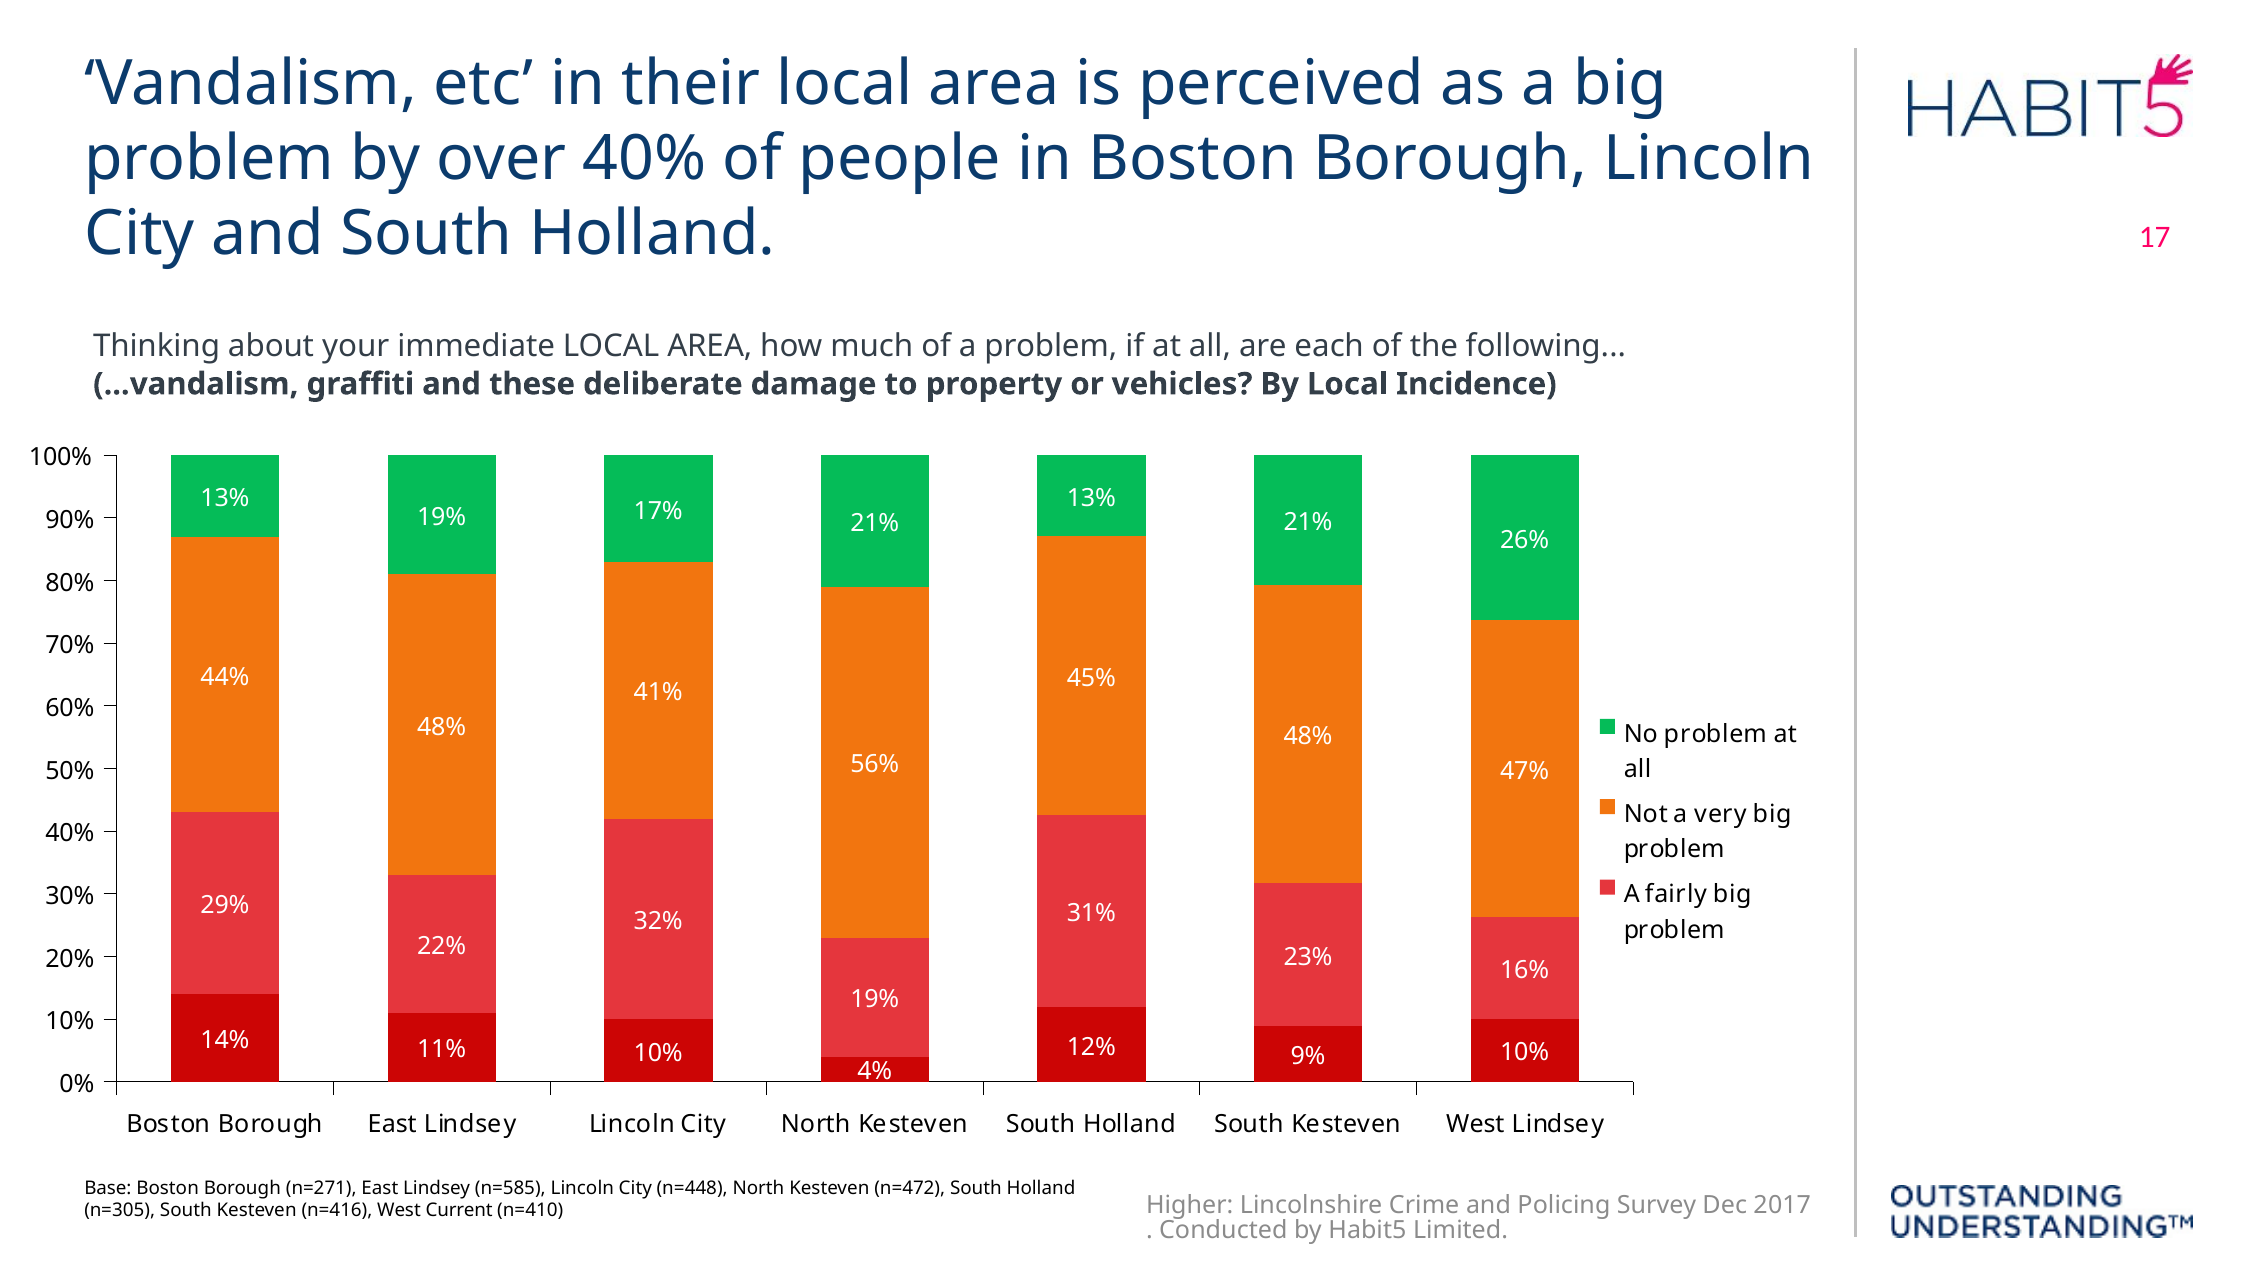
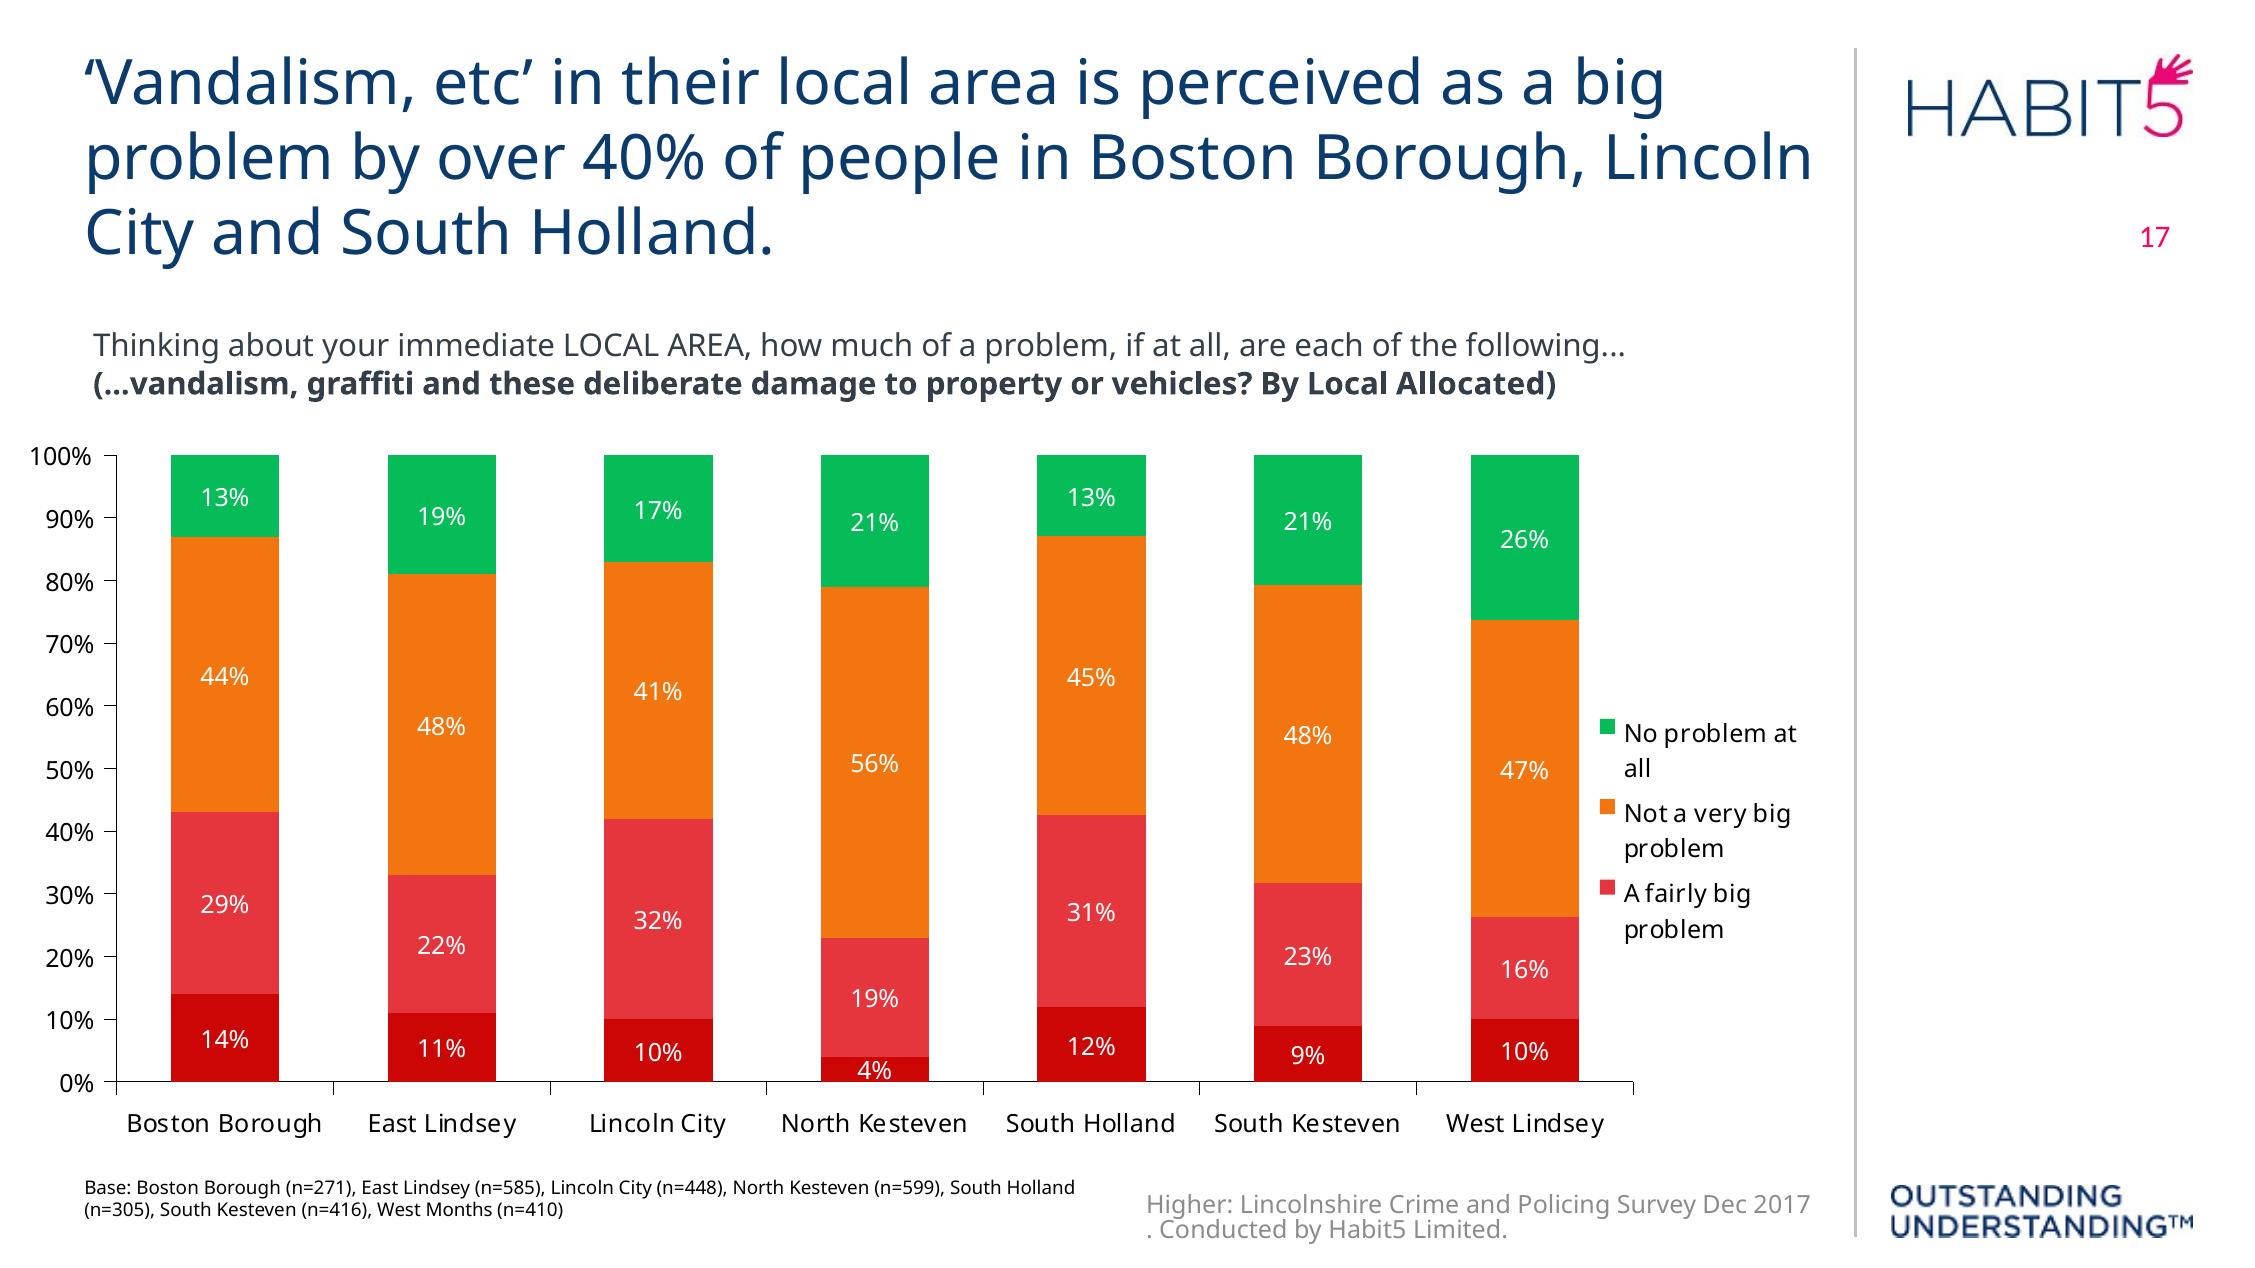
Incidence: Incidence -> Allocated (1476, 384)
n=472: n=472 -> n=599 (910, 1188)
Current: Current -> Months (459, 1211)
